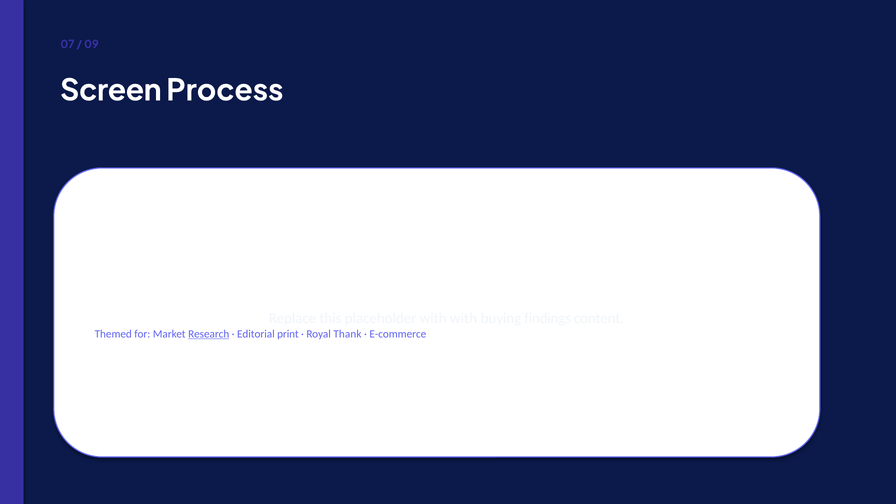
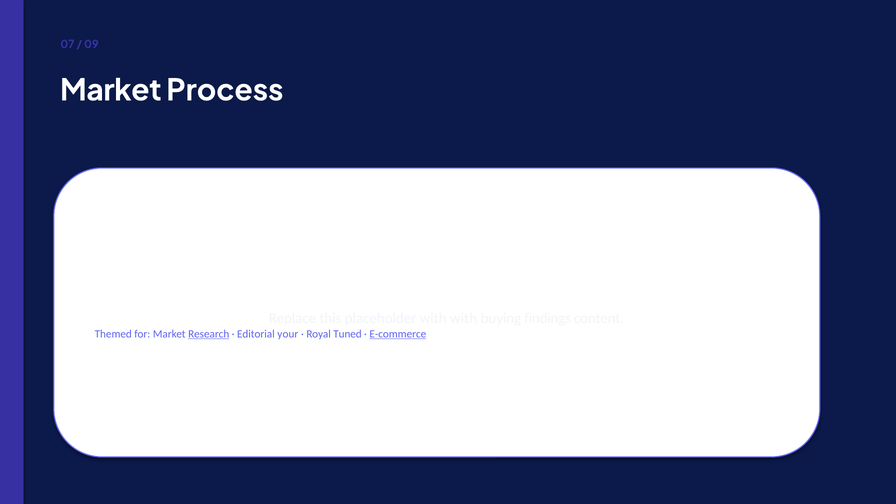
Screen: Screen -> Market (111, 91)
print: print -> your (288, 334)
Thank: Thank -> Tuned (348, 334)
E-commerce underline: none -> present (398, 334)
